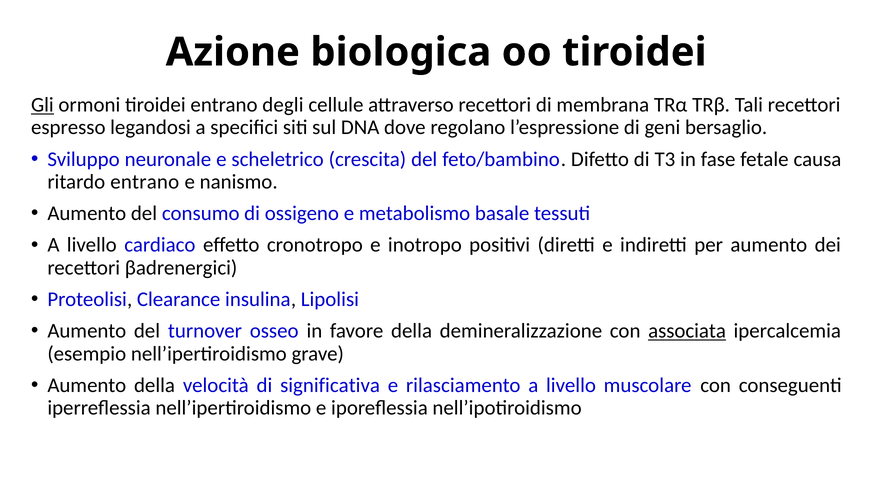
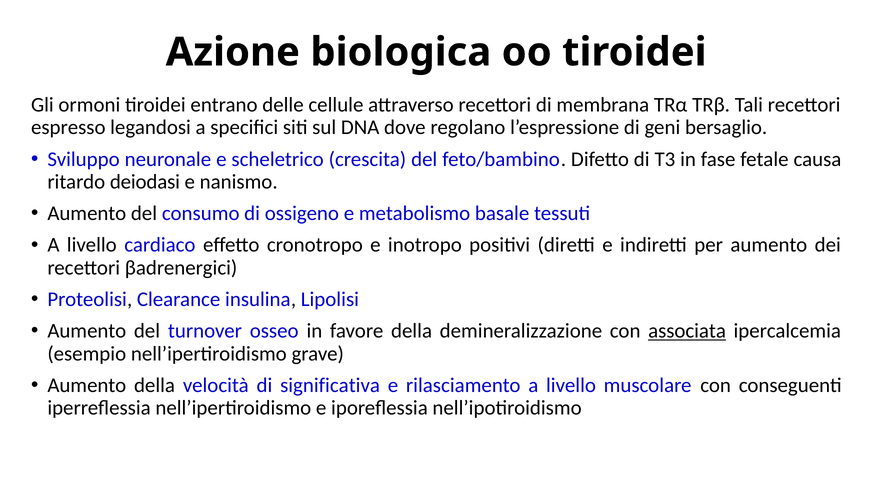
Gli underline: present -> none (42, 105)
degli: degli -> delle (283, 105)
ritardo entrano: entrano -> deiodasi (145, 182)
